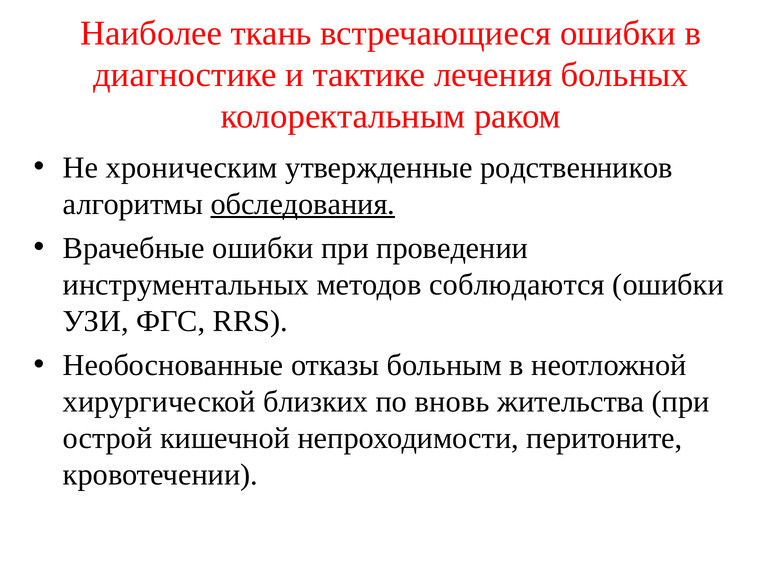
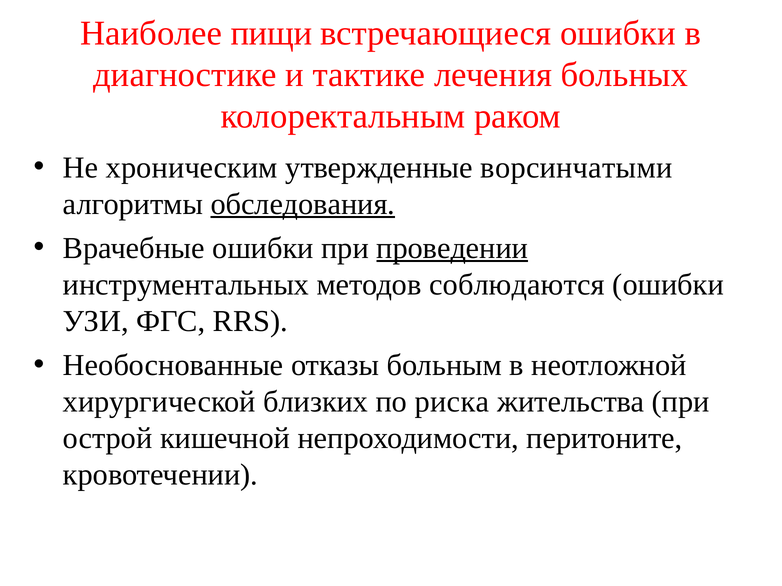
ткань: ткань -> пищи (271, 33)
родственников: родственников -> ворсинчатыми (576, 168)
проведении underline: none -> present (452, 248)
вновь: вновь -> риска (452, 402)
